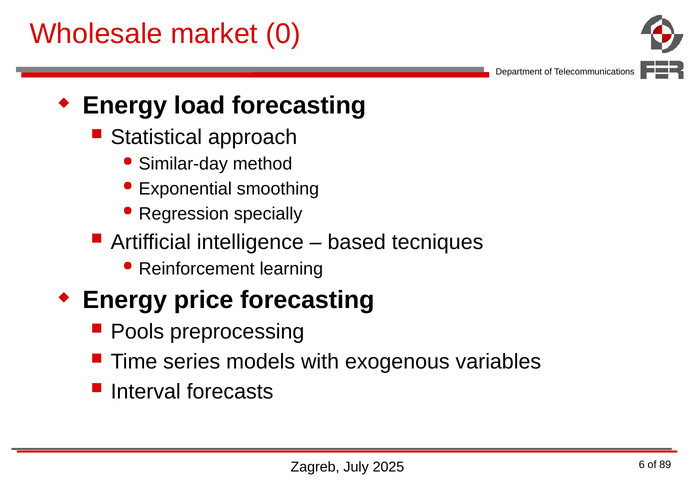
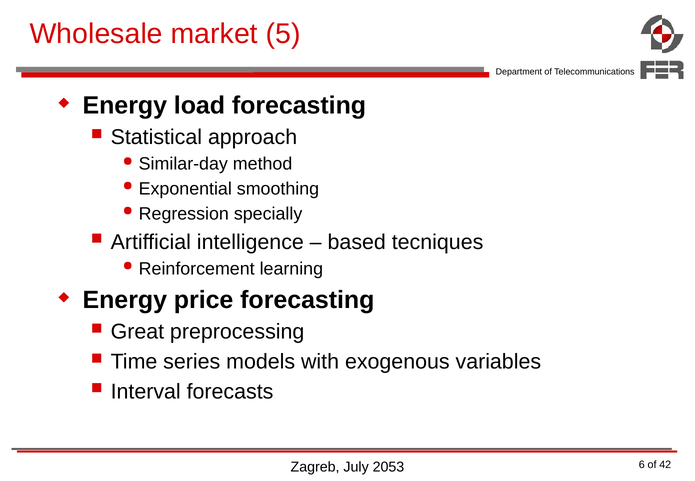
0: 0 -> 5 (283, 34)
Pools: Pools -> Great (137, 332)
2025: 2025 -> 2053 (388, 467)
89: 89 -> 42 (665, 465)
